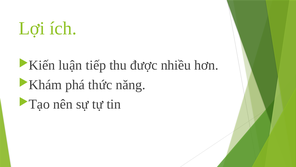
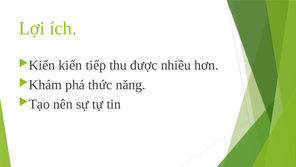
luận: luận -> kiến (70, 65)
